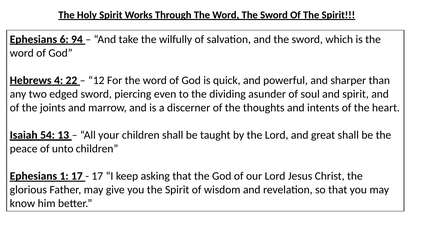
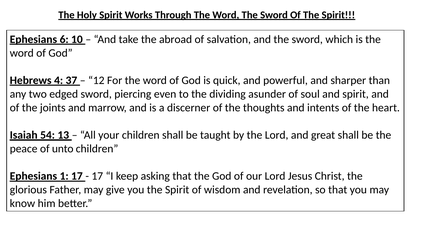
94: 94 -> 10 (77, 39)
wilfully: wilfully -> abroad (176, 39)
22: 22 -> 37 (71, 80)
